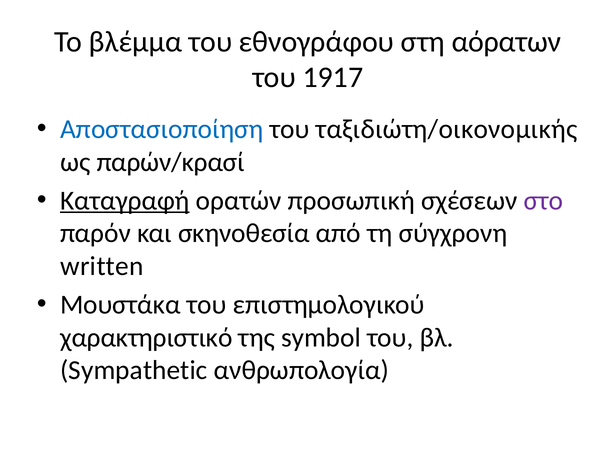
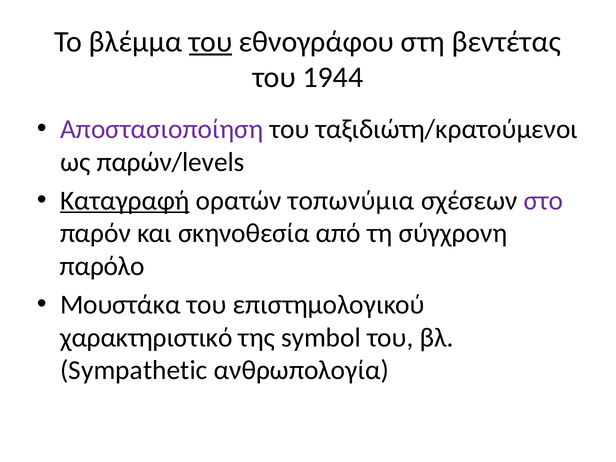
του underline: none -> present (211, 42)
αόρατων: αόρατων -> βεντέτας (506, 42)
1917: 1917 -> 1944 (333, 78)
Αποστασιοποίηση colour: blue -> purple (162, 129)
ταξιδιώτη/οικονομικής: ταξιδιώτη/οικονομικής -> ταξιδιώτη/κρατούμενοι (447, 129)
παρών/κρασί: παρών/κρασί -> παρών/levels (171, 162)
προσωπική: προσωπική -> τοπωνύμια (351, 201)
written: written -> παρόλο (102, 266)
